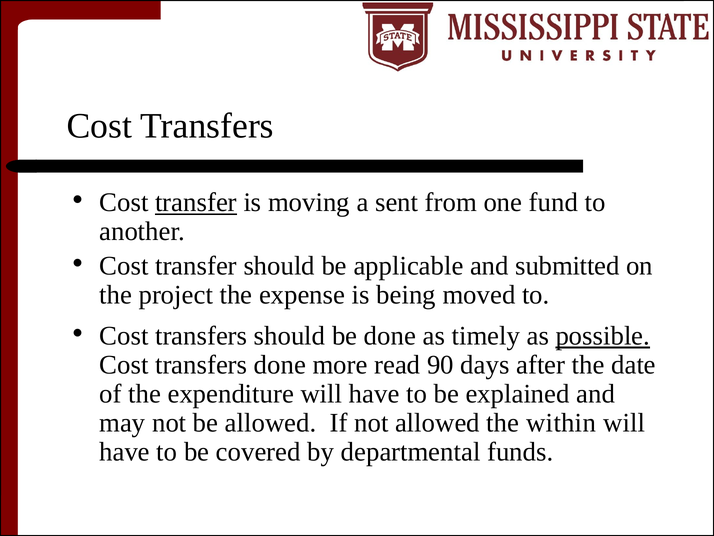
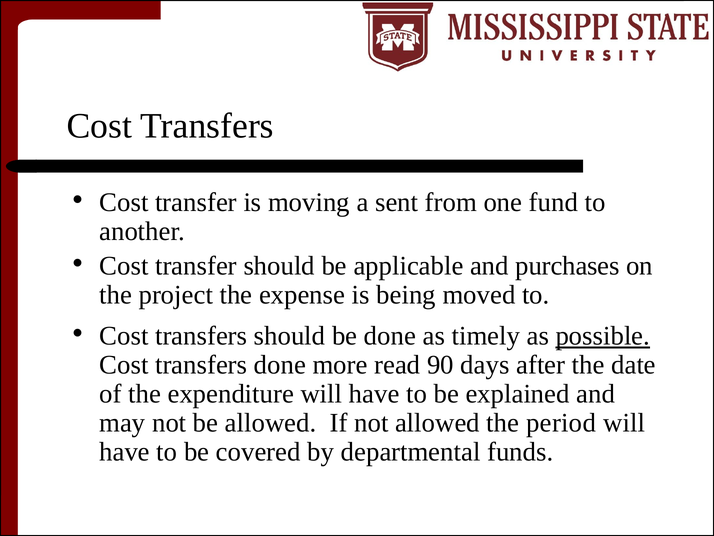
transfer underline: present -> none (196, 202)
submitted: submitted -> purchases (568, 266)
within: within -> period (561, 422)
